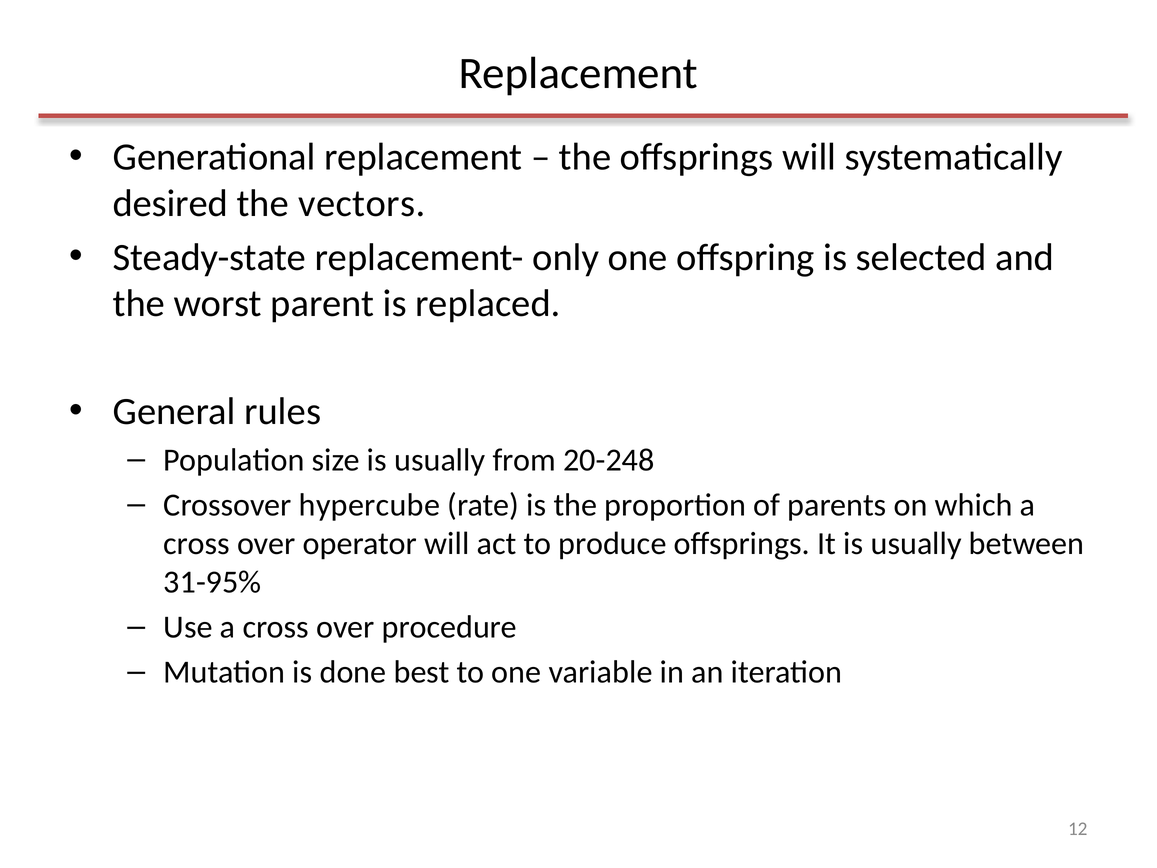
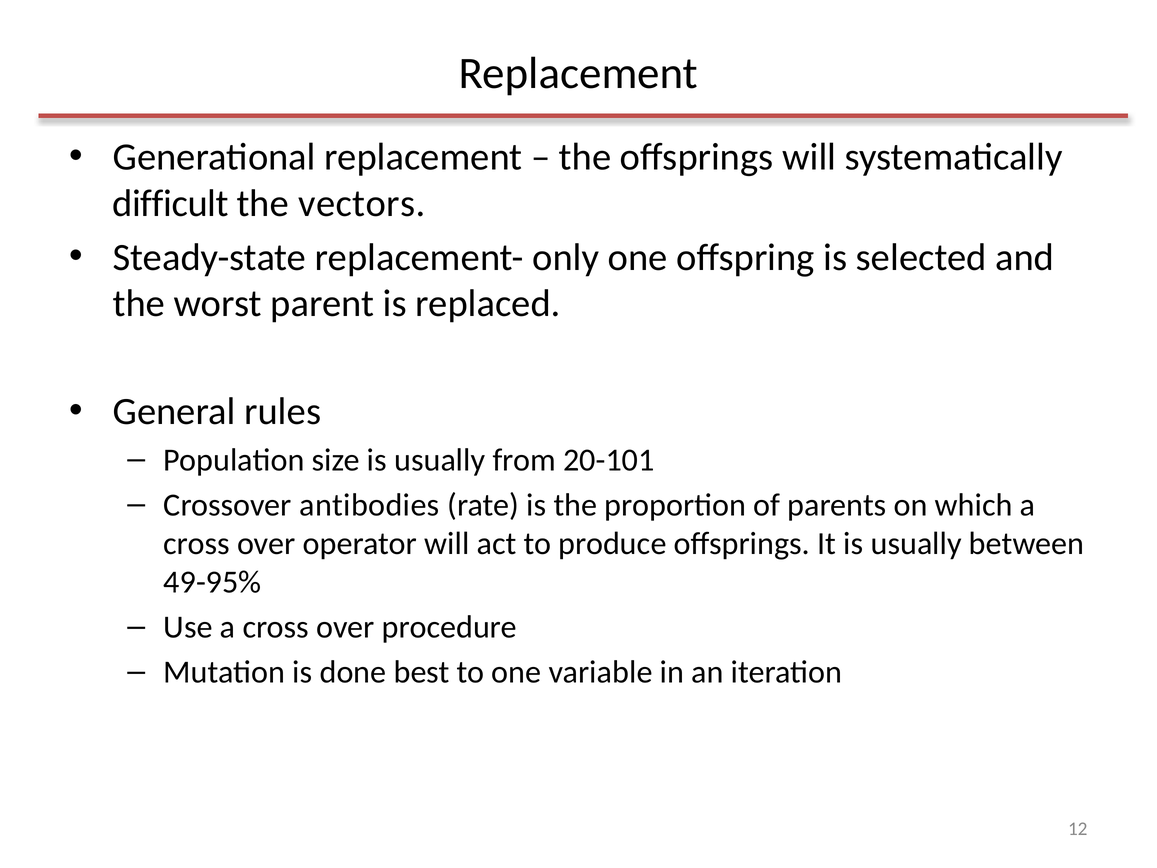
desired: desired -> difficult (170, 203)
20-248: 20-248 -> 20-101 (609, 460)
hypercube: hypercube -> antibodies (369, 505)
31-95%: 31-95% -> 49-95% (212, 582)
